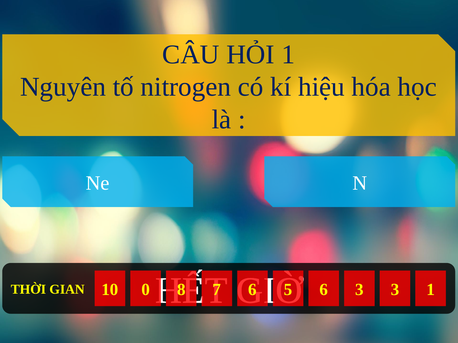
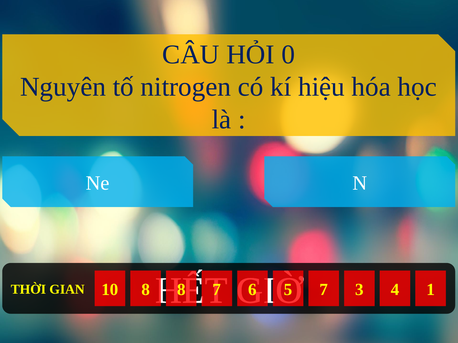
HỎI 1: 1 -> 0 (288, 55)
10 0: 0 -> 8 (146, 290)
6: 6 -> 7 (324, 290)
3 3: 3 -> 4 (395, 290)
